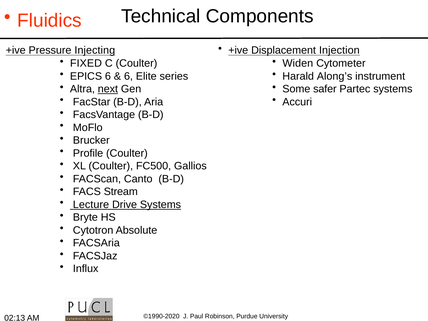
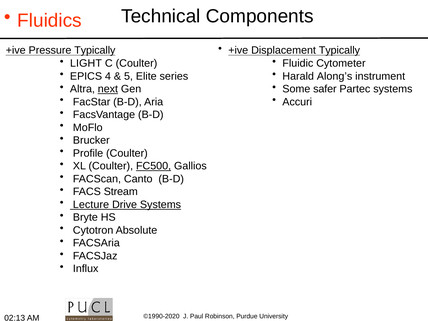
Displacement Injection: Injection -> Typically (339, 50)
Pressure Injecting: Injecting -> Typically (95, 50)
FIXED: FIXED -> LIGHT (86, 63)
Widen: Widen -> Fluidic (298, 63)
EPICS 6: 6 -> 4 (108, 76)
6: 6 -> 5 (128, 76)
FC500 underline: none -> present (154, 166)
